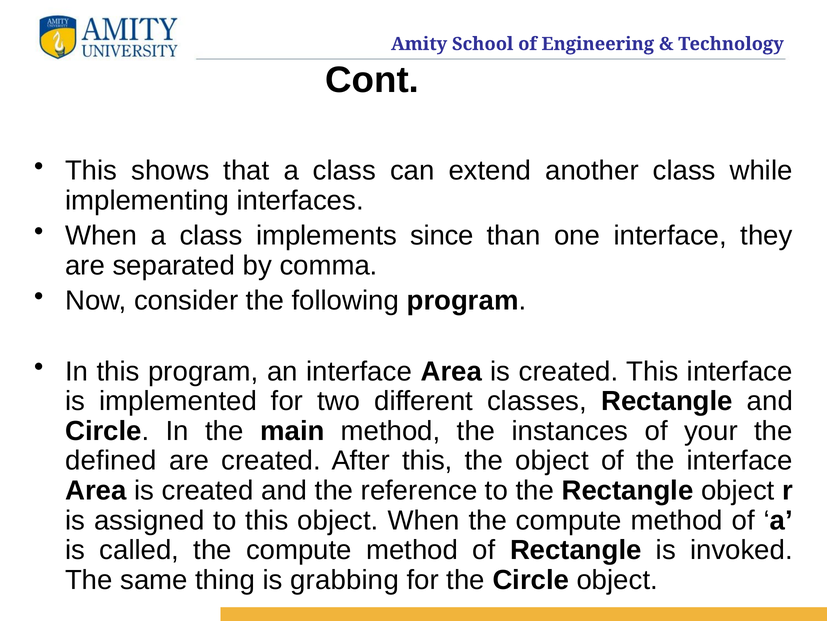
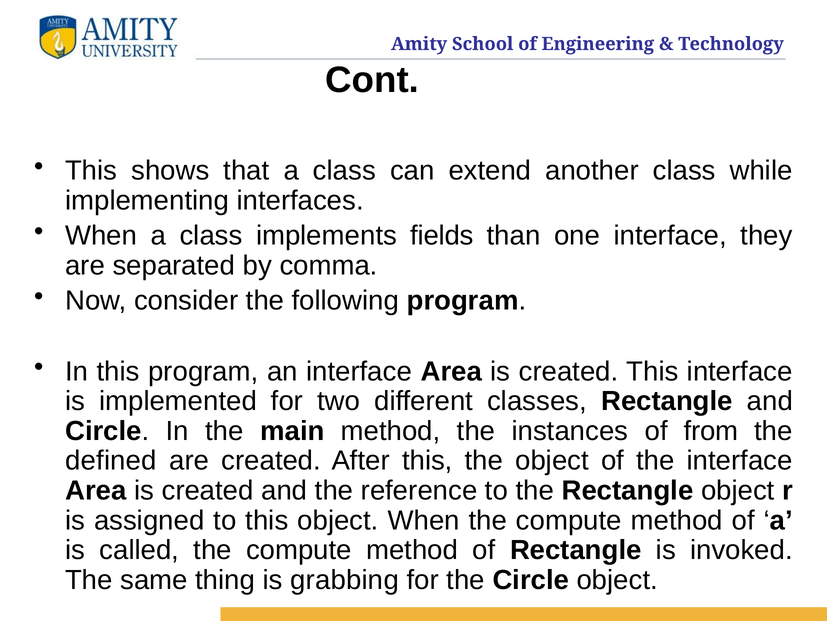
since: since -> fields (442, 235)
your: your -> from (711, 431)
